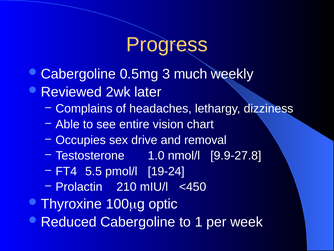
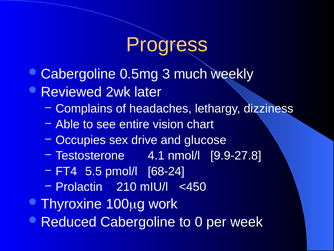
removal: removal -> glucose (205, 140)
1.0: 1.0 -> 4.1 (156, 155)
19-24: 19-24 -> 68-24 (166, 171)
optic: optic -> work (163, 204)
1: 1 -> 0 (199, 222)
